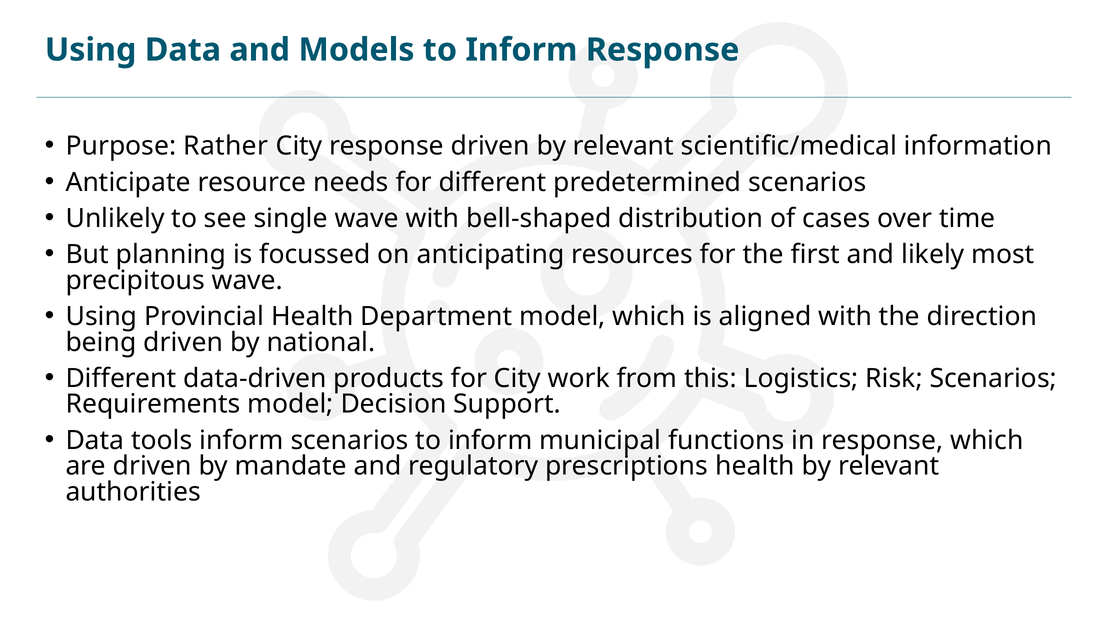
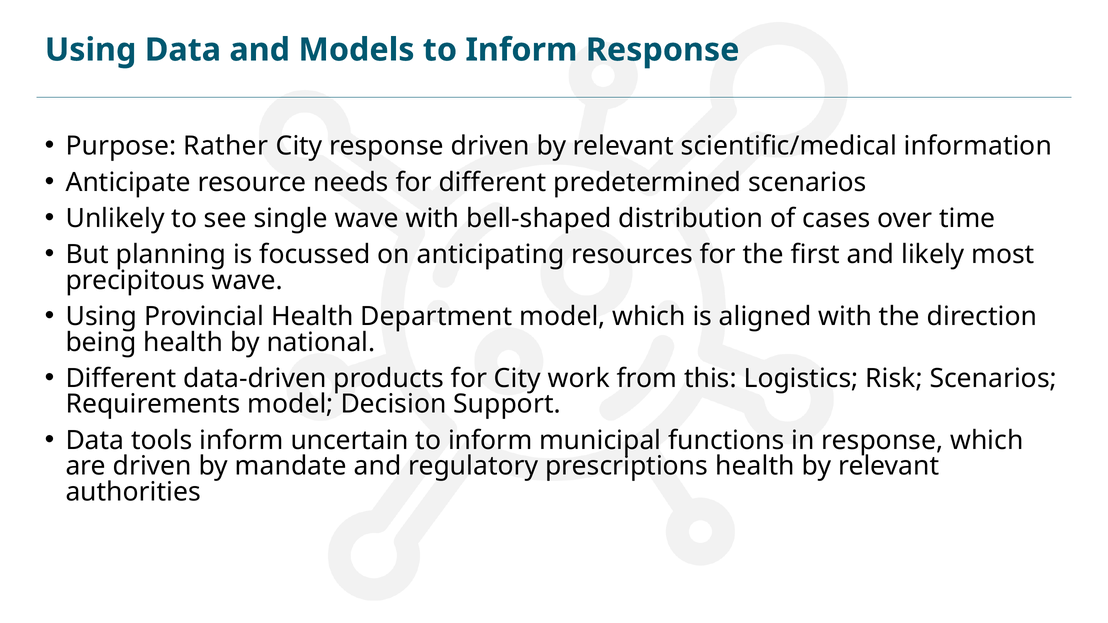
being driven: driven -> health (183, 342)
inform scenarios: scenarios -> uncertain (350, 440)
